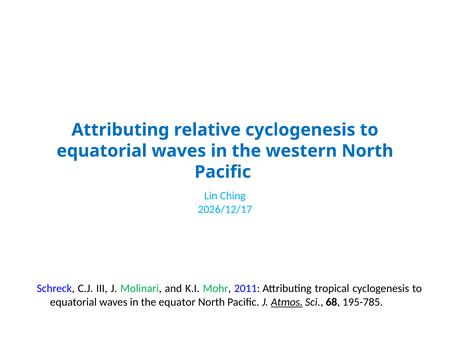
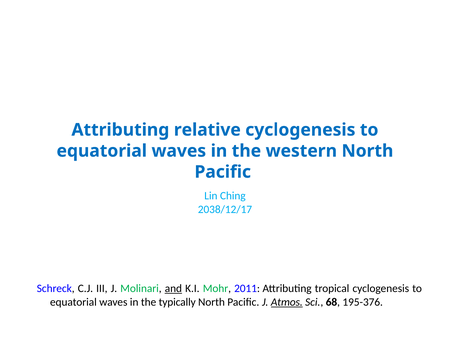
2026/12/17: 2026/12/17 -> 2038/12/17 (225, 209)
and underline: none -> present (173, 288)
equator: equator -> typically (177, 302)
195-785: 195-785 -> 195-376 (363, 302)
